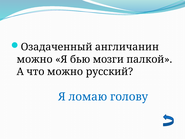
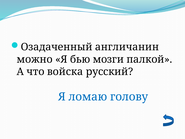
что можно: можно -> войска (65, 72)
